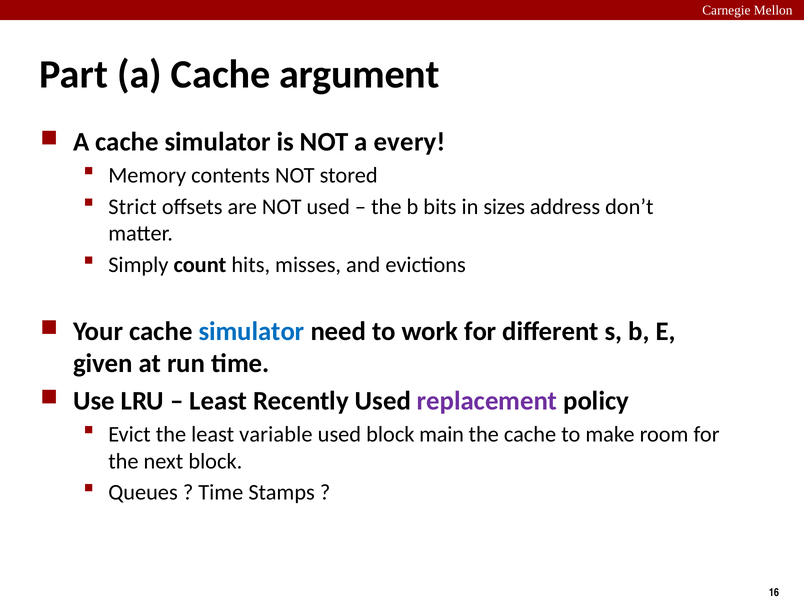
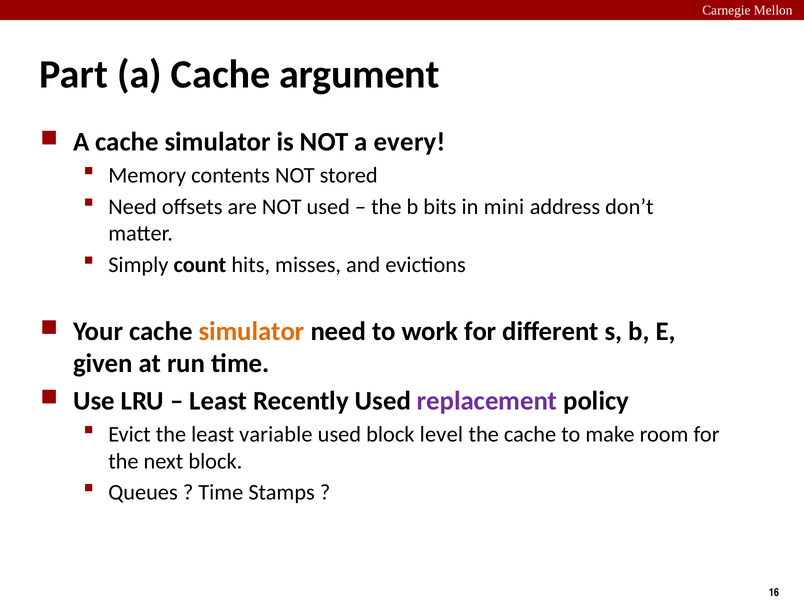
Strict: Strict -> Need (133, 207)
sizes: sizes -> mini (504, 207)
simulator colour: blue -> orange (252, 331)
main: main -> level (441, 434)
